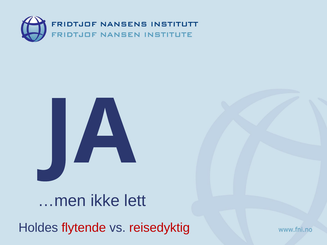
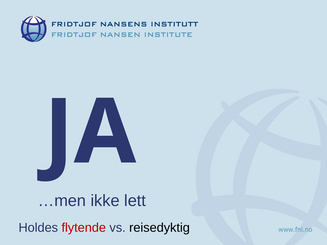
reisedyktig colour: red -> black (160, 228)
